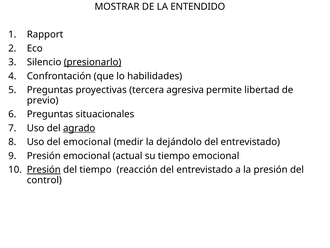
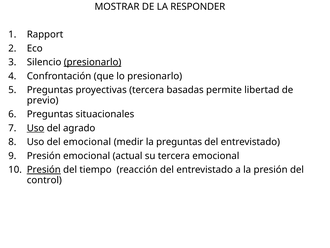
ENTENDIDO: ENTENDIDO -> RESPONDER (198, 7)
lo habilidades: habilidades -> presionarlo (155, 76)
agresiva: agresiva -> basadas (185, 90)
Uso underline: none -> present (36, 128)
agrado underline: present -> none (79, 128)
la dejándolo: dejándolo -> preguntas (179, 142)
su tiempo: tiempo -> tercera (174, 156)
